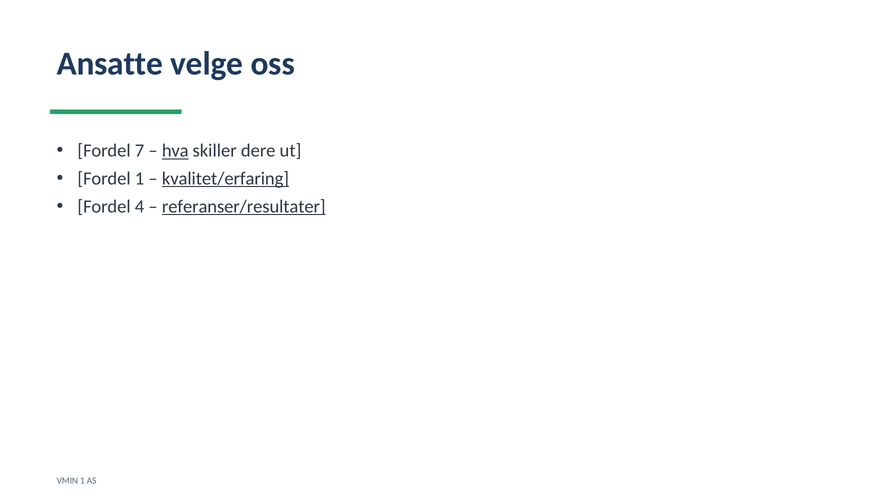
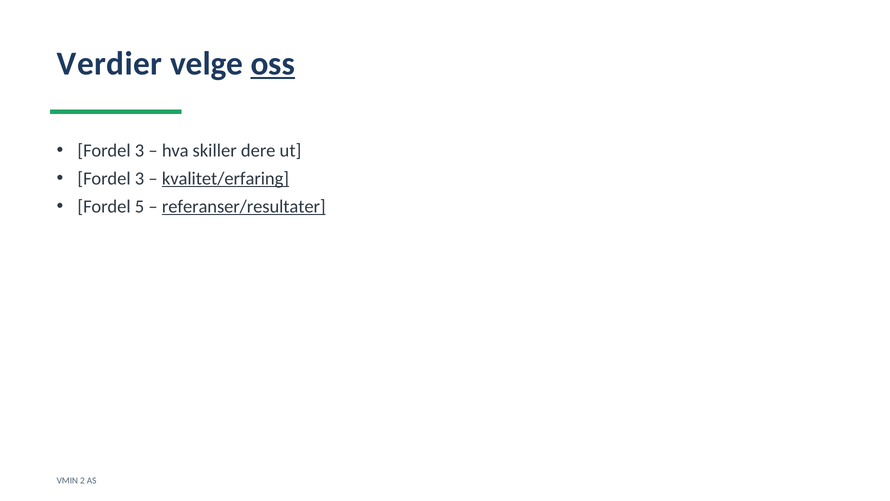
Ansatte: Ansatte -> Verdier (109, 64)
oss underline: none -> present (273, 64)
7: 7 -> 3 (140, 151)
hva underline: present -> none (175, 151)
1: 1 -> 3 (140, 179)
4: 4 -> 5 (140, 206)
VMIN 1: 1 -> 2 (82, 480)
